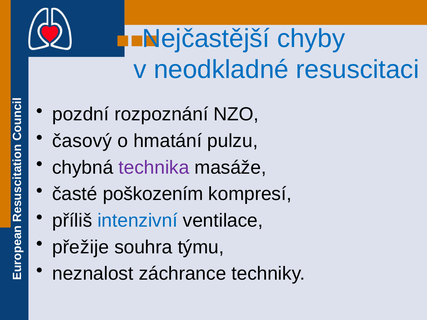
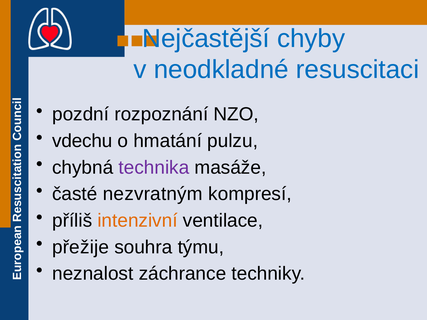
časový: časový -> vdechu (82, 141)
poškozením: poškozením -> nezvratným (153, 194)
intenzivní colour: blue -> orange (138, 221)
